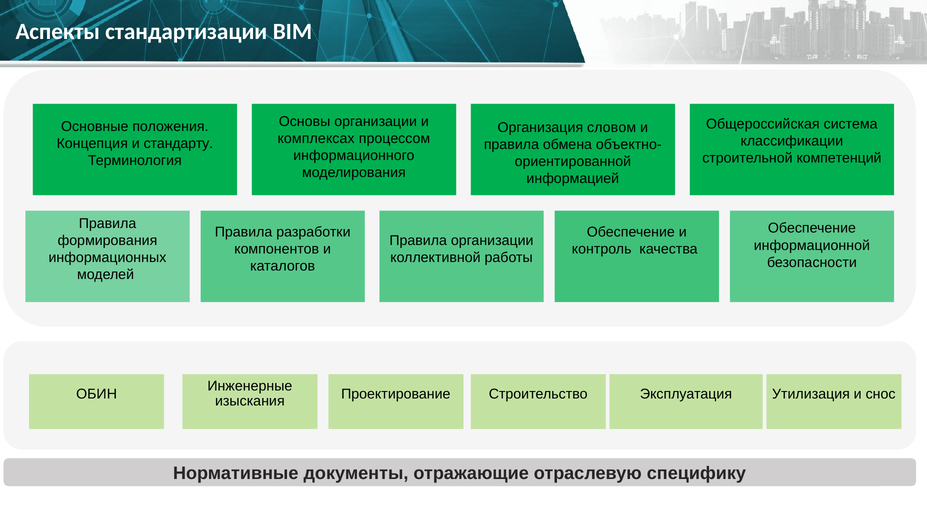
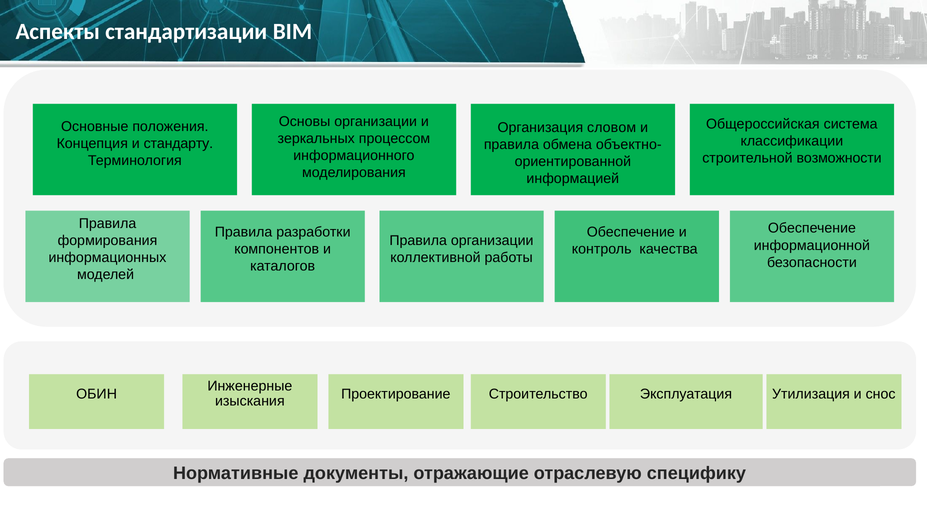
комплексах: комплексах -> зеркальных (316, 138)
компетенций: компетенций -> возможности (839, 158)
